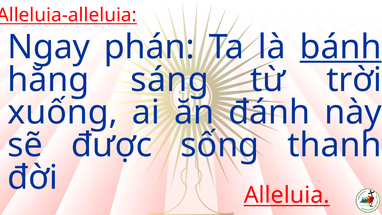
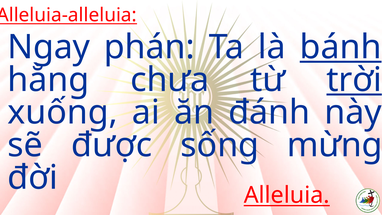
sáng: sáng -> chưa (170, 80)
trời underline: none -> present (354, 80)
thanh: thanh -> mừng (335, 145)
